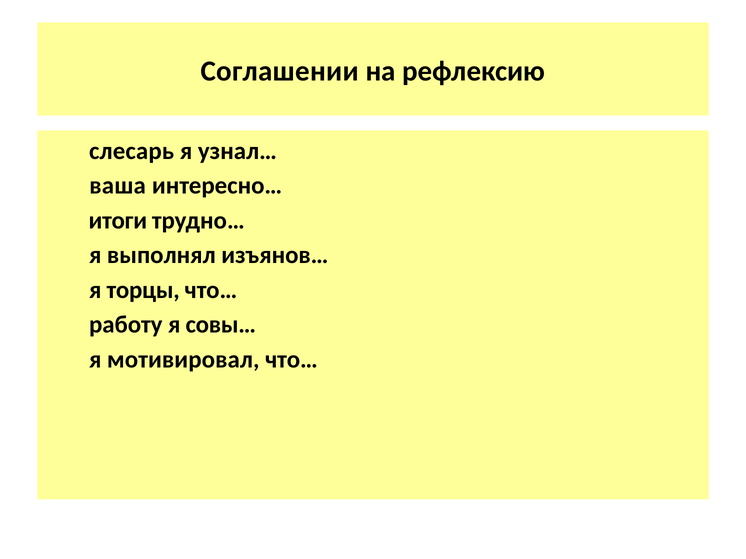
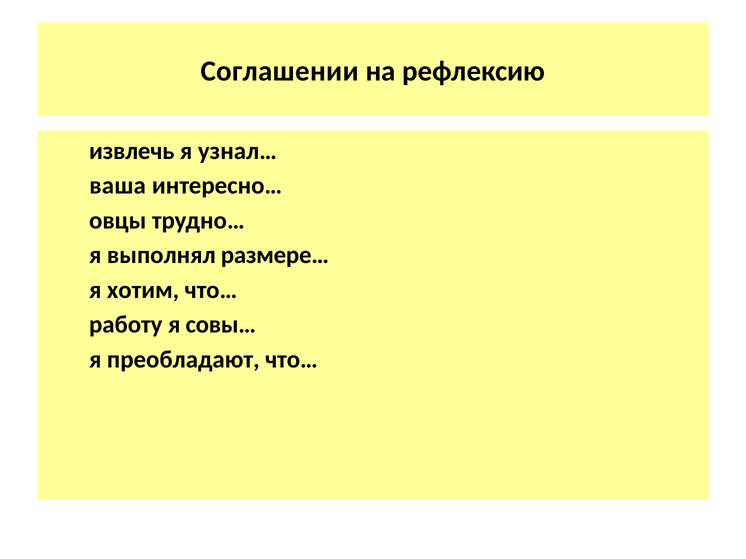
слесарь: слесарь -> извлечь (132, 151)
итоги: итоги -> овцы (118, 221)
изъянов…: изъянов… -> размере… (275, 255)
торцы: торцы -> хотим (143, 290)
мотивировал: мотивировал -> преобладают (183, 360)
